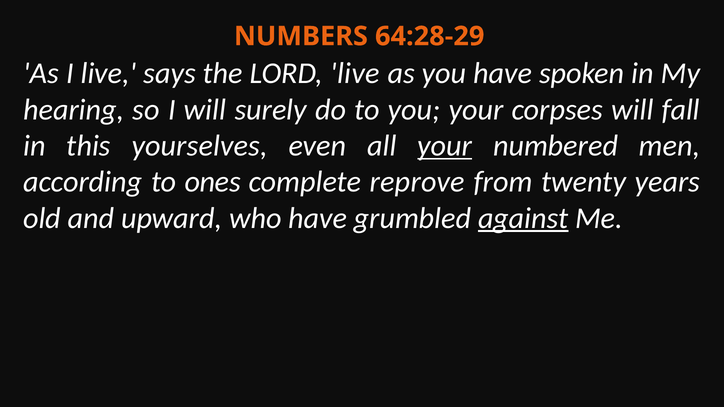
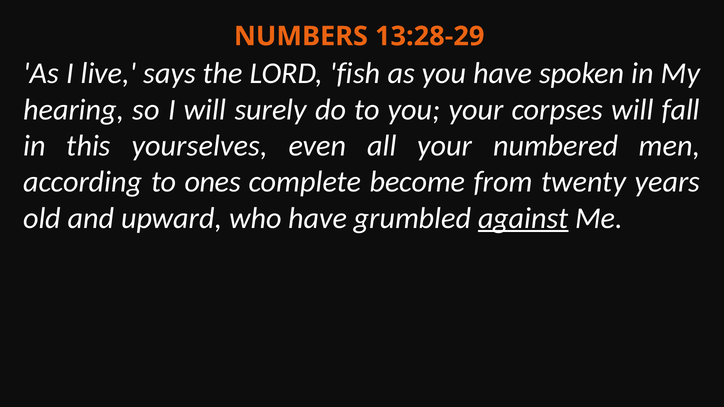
64:28-29: 64:28-29 -> 13:28-29 (430, 36)
LORD live: live -> fish (355, 74)
your underline: present -> none (445, 146)
reprove: reprove -> become (417, 182)
